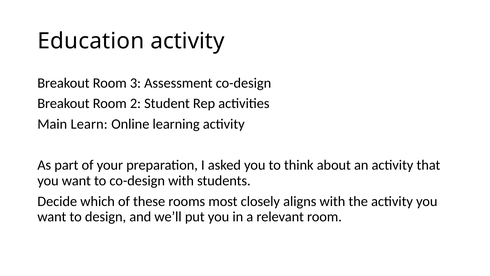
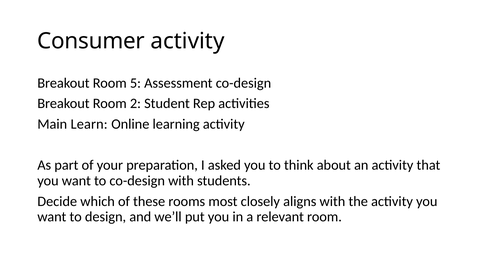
Education: Education -> Consumer (91, 41)
3: 3 -> 5 (135, 83)
